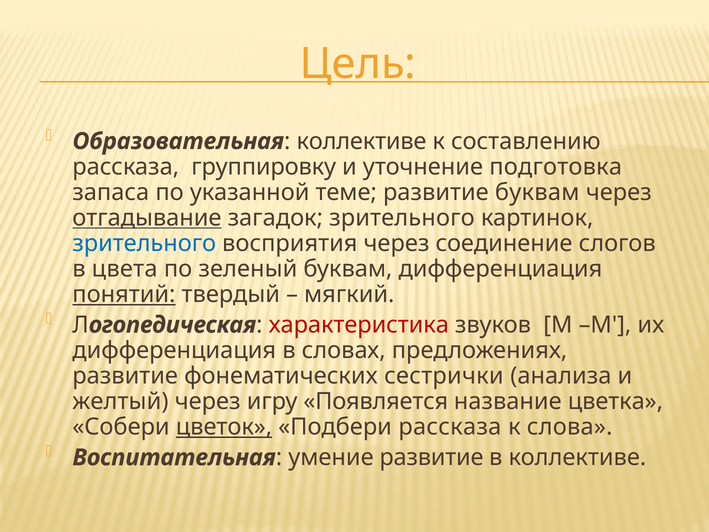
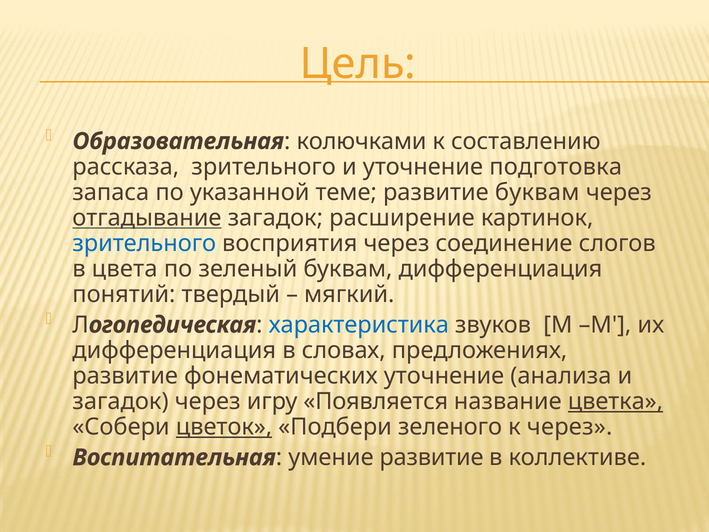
коллективе: коллективе -> колючками (362, 141)
рассказа группировку: группировку -> зрительного (264, 167)
загадок зрительного: зрительного -> расширение (402, 218)
понятий underline: present -> none (124, 294)
характеристика colour: red -> blue (359, 325)
фонематических сестрички: сестрички -> уточнение (444, 376)
желтый: желтый -> загадок (120, 401)
цветка underline: none -> present (615, 401)
Подбери рассказа: рассказа -> зеленого (450, 427)
к слова: слова -> через (570, 427)
